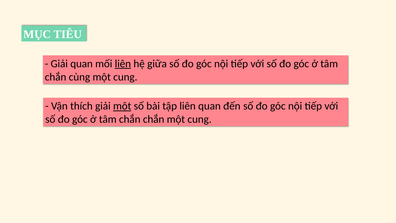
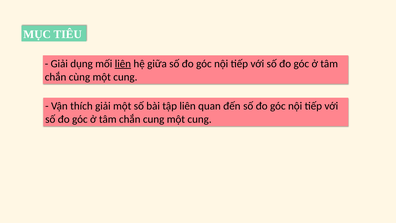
Giải quan: quan -> dụng (82, 64)
một underline: present -> none (122, 106)
chắn chắn: chắn -> cung (154, 119)
